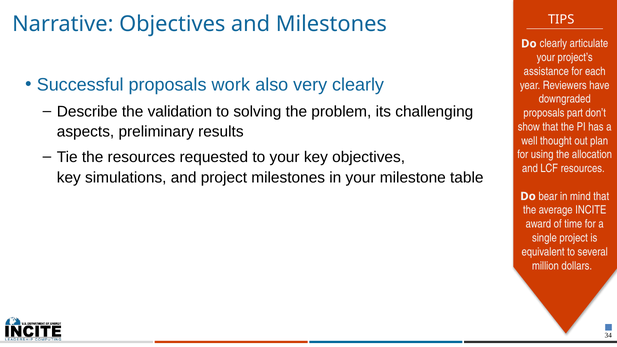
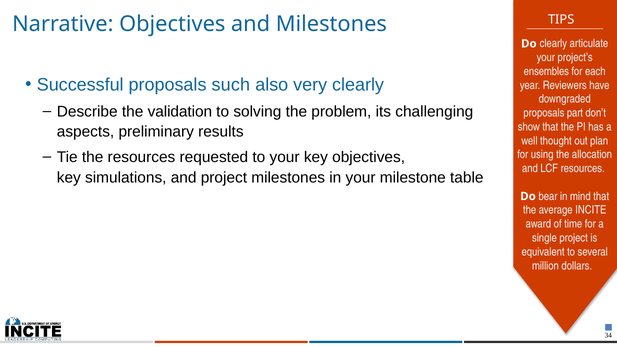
assistance: assistance -> ensembles (546, 71)
work: work -> such (231, 85)
